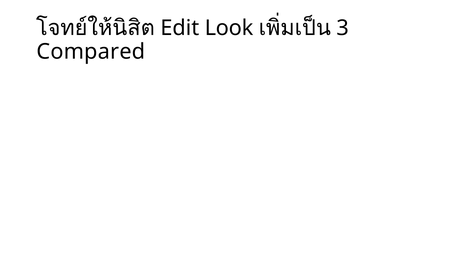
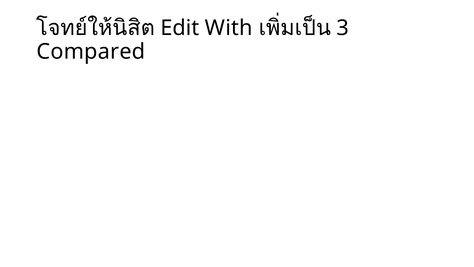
Look: Look -> With (229, 28)
